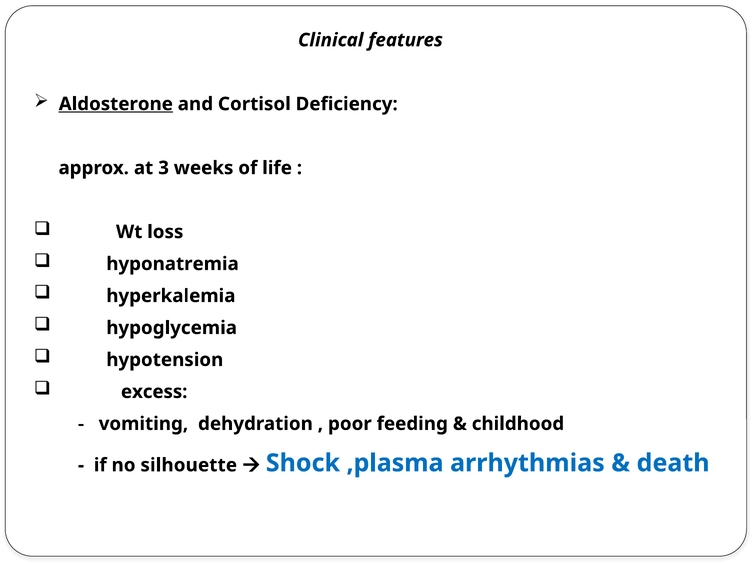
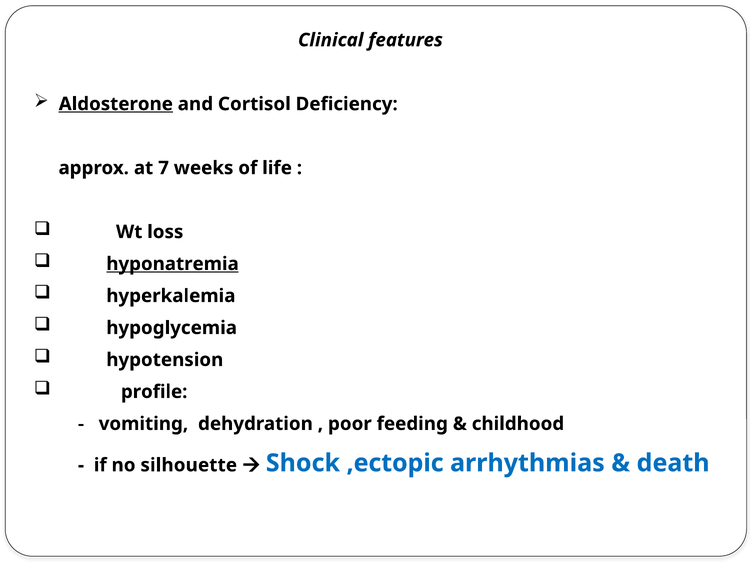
3: 3 -> 7 (164, 168)
hyponatremia underline: none -> present (173, 264)
excess: excess -> profile (154, 392)
,plasma: ,plasma -> ,ectopic (395, 463)
